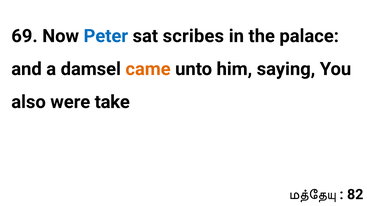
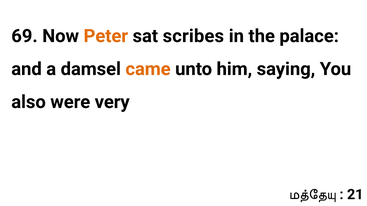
Peter colour: blue -> orange (106, 36)
take: take -> very (112, 102)
82: 82 -> 21 (355, 195)
